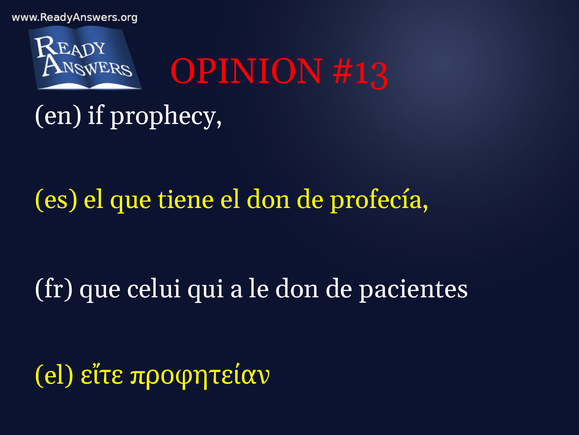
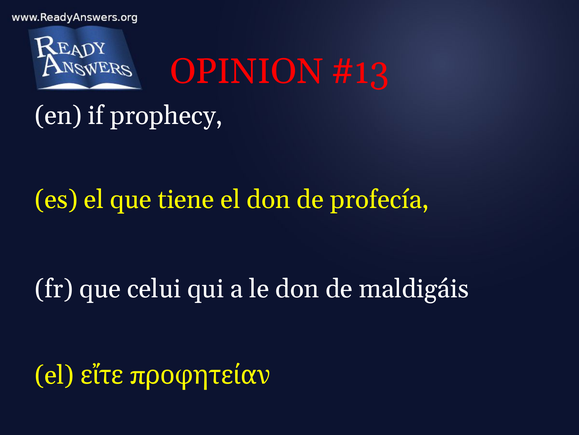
pacientes: pacientes -> maldigáis (414, 289)
